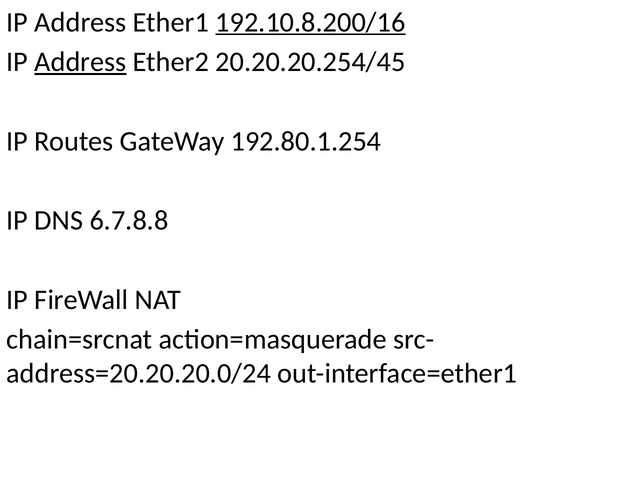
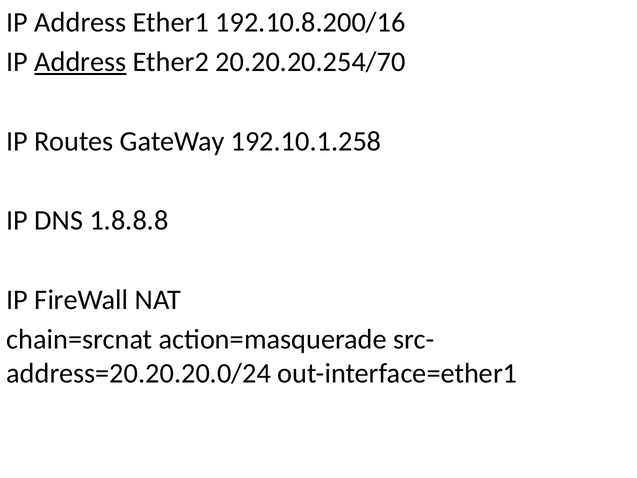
192.10.8.200/16 underline: present -> none (310, 22)
20.20.20.254/45: 20.20.20.254/45 -> 20.20.20.254/70 (310, 62)
192.80.1.254: 192.80.1.254 -> 192.10.1.258 (306, 141)
6.7.8.8: 6.7.8.8 -> 1.8.8.8 (129, 220)
